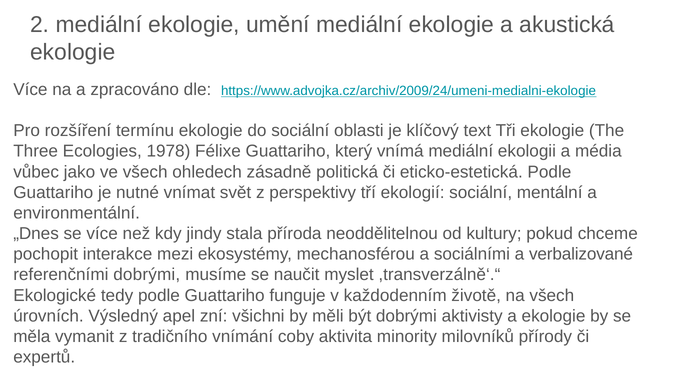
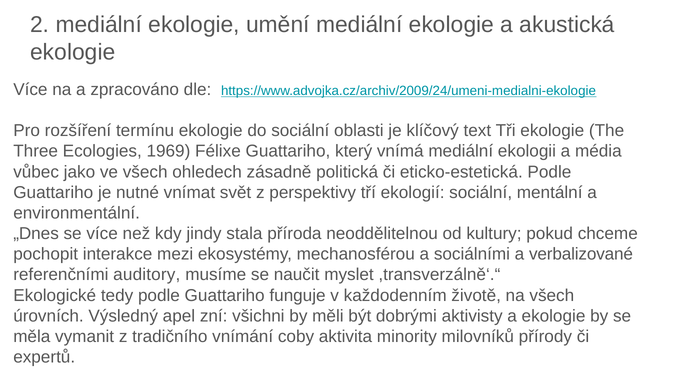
1978: 1978 -> 1969 (168, 151)
referenčními dobrými: dobrými -> auditory (147, 275)
